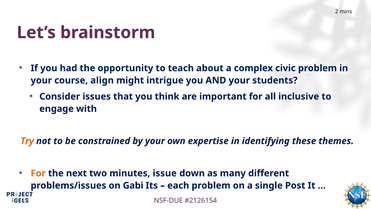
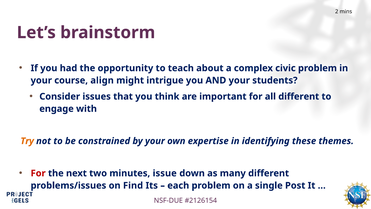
all inclusive: inclusive -> different (299, 96)
For colour: orange -> red (38, 173)
Gabi: Gabi -> Find (133, 185)
